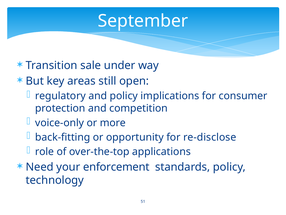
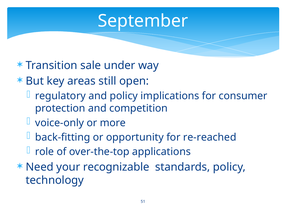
re-disclose: re-disclose -> re-reached (210, 137)
enforcement: enforcement -> recognizable (116, 167)
